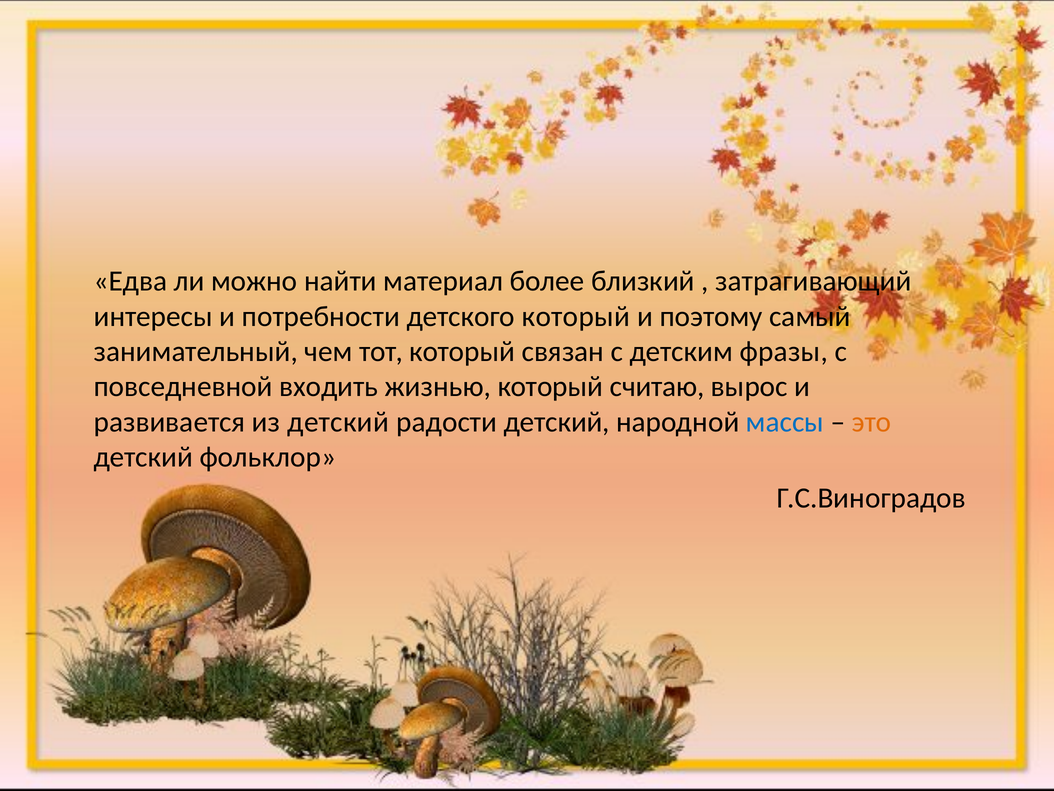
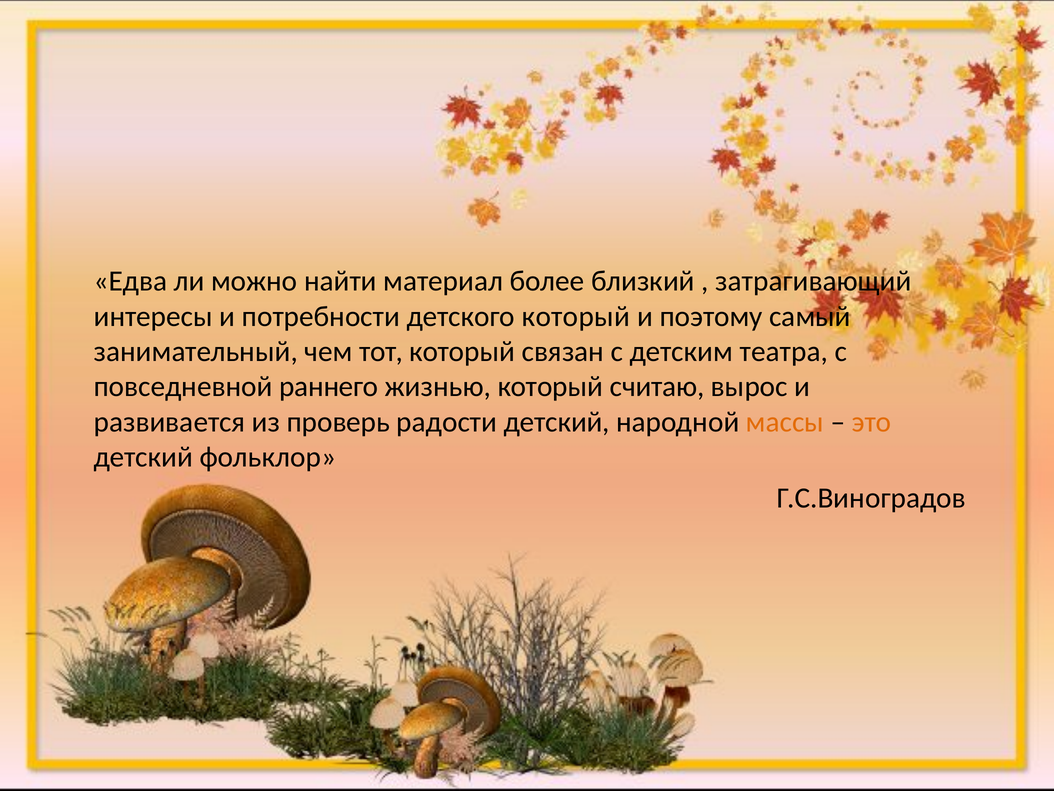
фразы: фразы -> театра (784, 351)
входить: входить -> раннего (329, 387)
из детский: детский -> проверь (338, 422)
массы colour: blue -> orange (785, 422)
